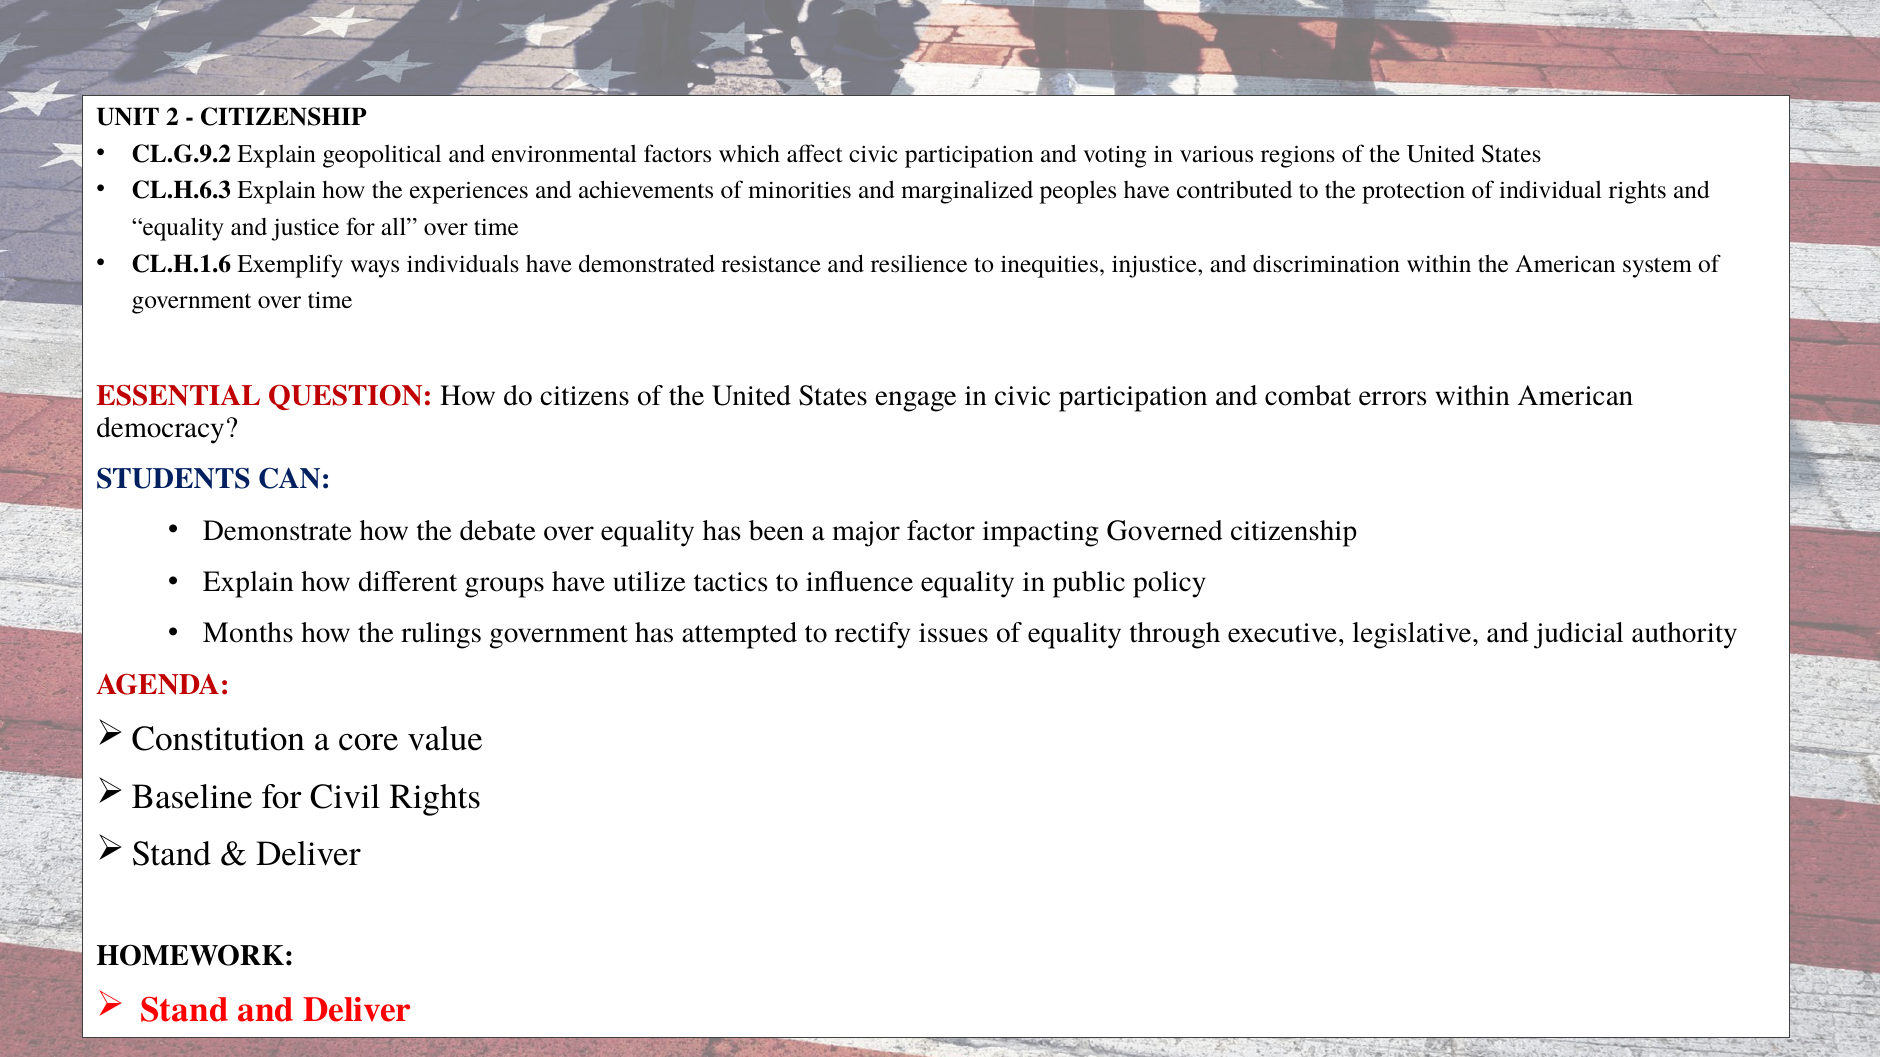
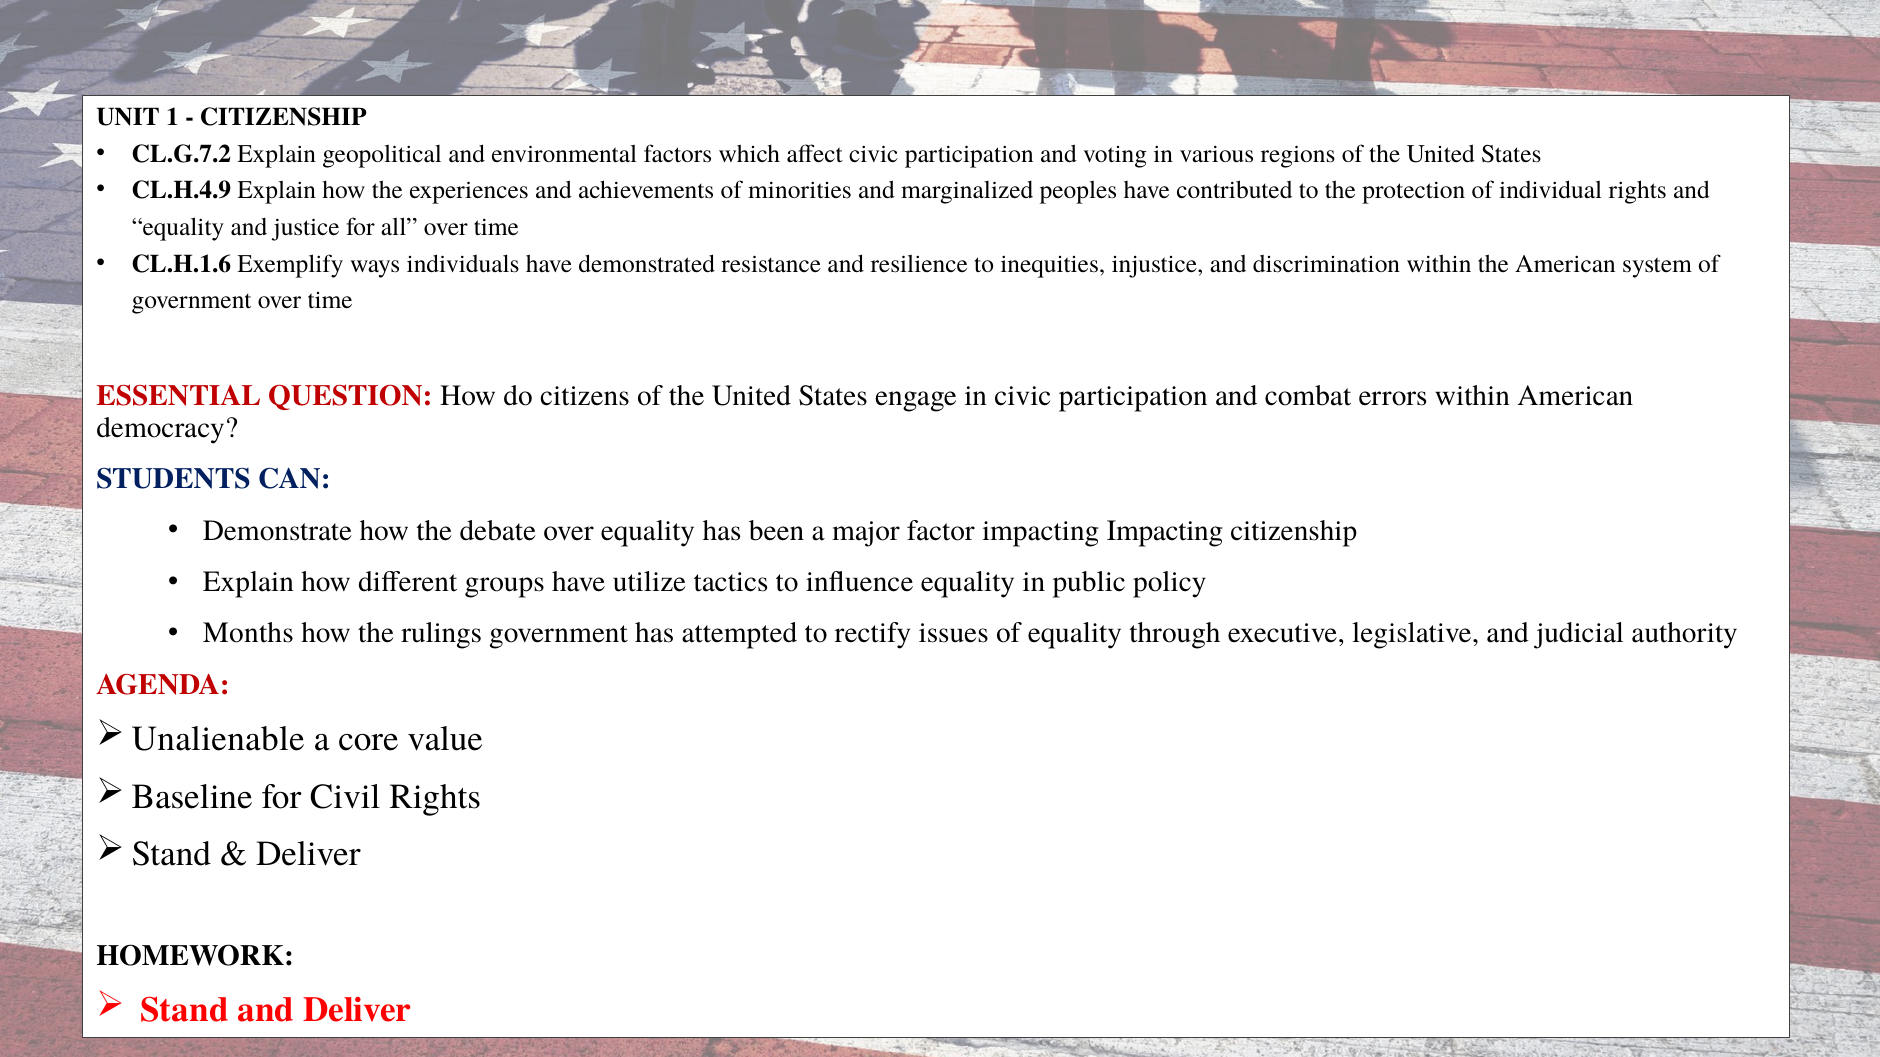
2: 2 -> 1 (173, 117)
CL.G.9.2: CL.G.9.2 -> CL.G.7.2 (181, 154)
CL.H.6.3: CL.H.6.3 -> CL.H.4.9 (181, 190)
impacting Governed: Governed -> Impacting (1165, 531)
Constitution: Constitution -> Unalienable (218, 739)
